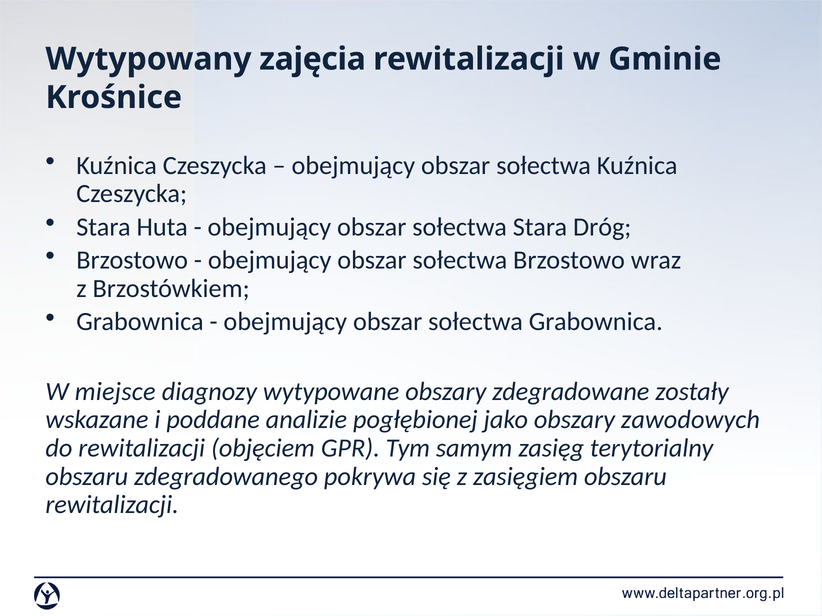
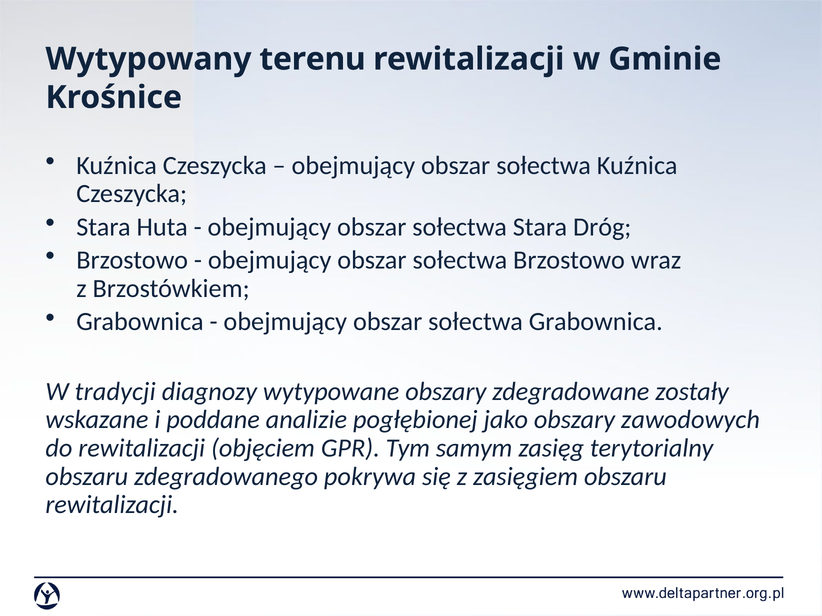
zajęcia: zajęcia -> terenu (313, 59)
miejsce: miejsce -> tradycji (115, 392)
